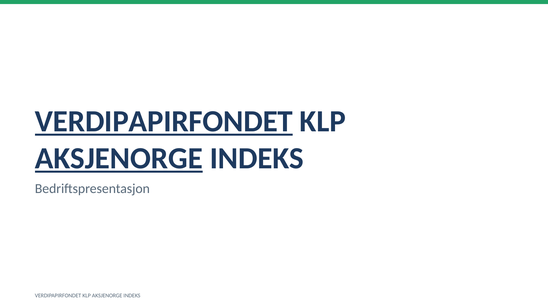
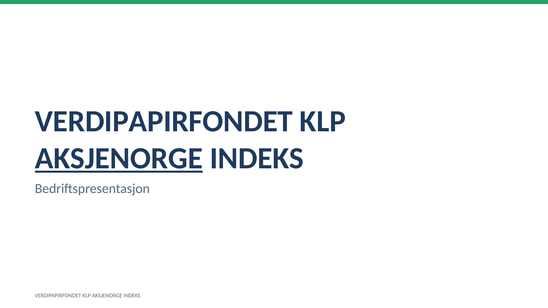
VERDIPAPIRFONDET underline: present -> none (164, 122)
